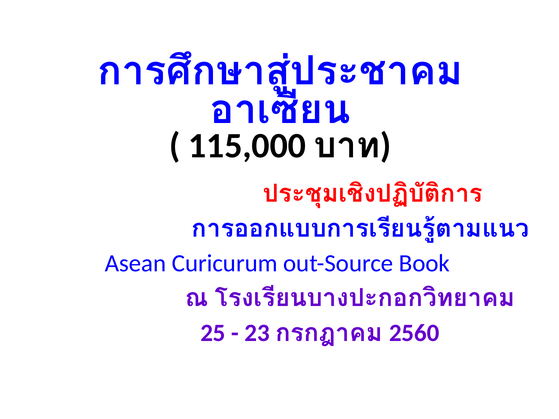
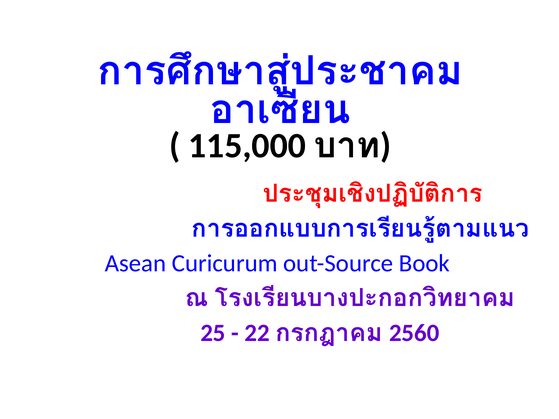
23: 23 -> 22 (257, 333)
